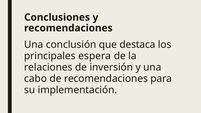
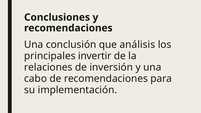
destaca: destaca -> análisis (137, 45)
espera: espera -> invertir (95, 56)
